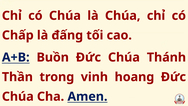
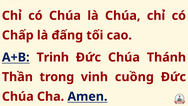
Buồn: Buồn -> Trinh (53, 57)
hoang: hoang -> cuồng (134, 77)
